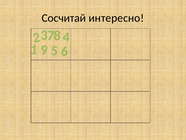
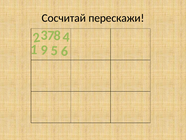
интересно: интересно -> перескажи (116, 18)
